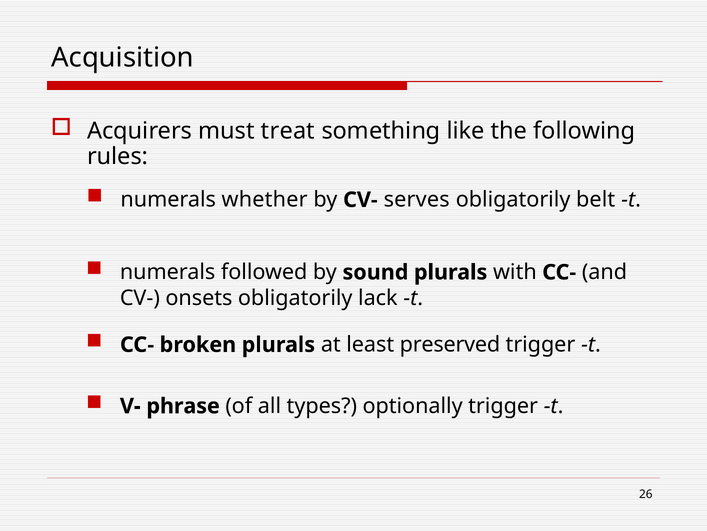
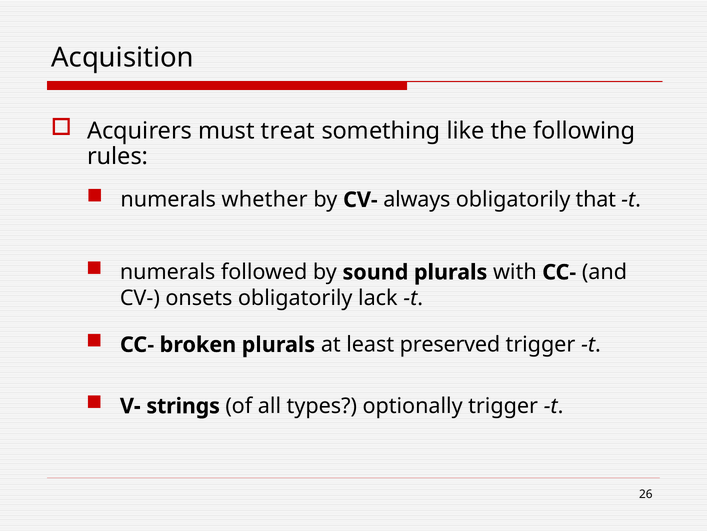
serves: serves -> always (417, 200)
belt: belt -> that (596, 200)
phrase: phrase -> strings (183, 406)
